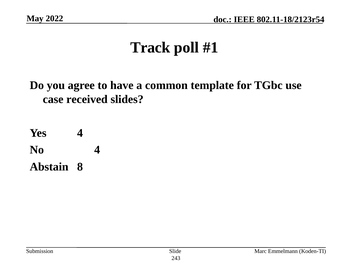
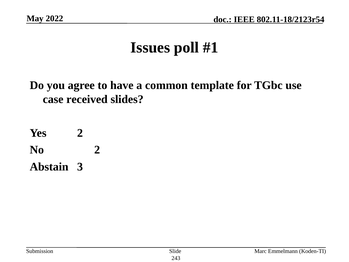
Track: Track -> Issues (150, 48)
Yes 4: 4 -> 2 (80, 133)
No 4: 4 -> 2 (97, 150)
8: 8 -> 3 (80, 167)
